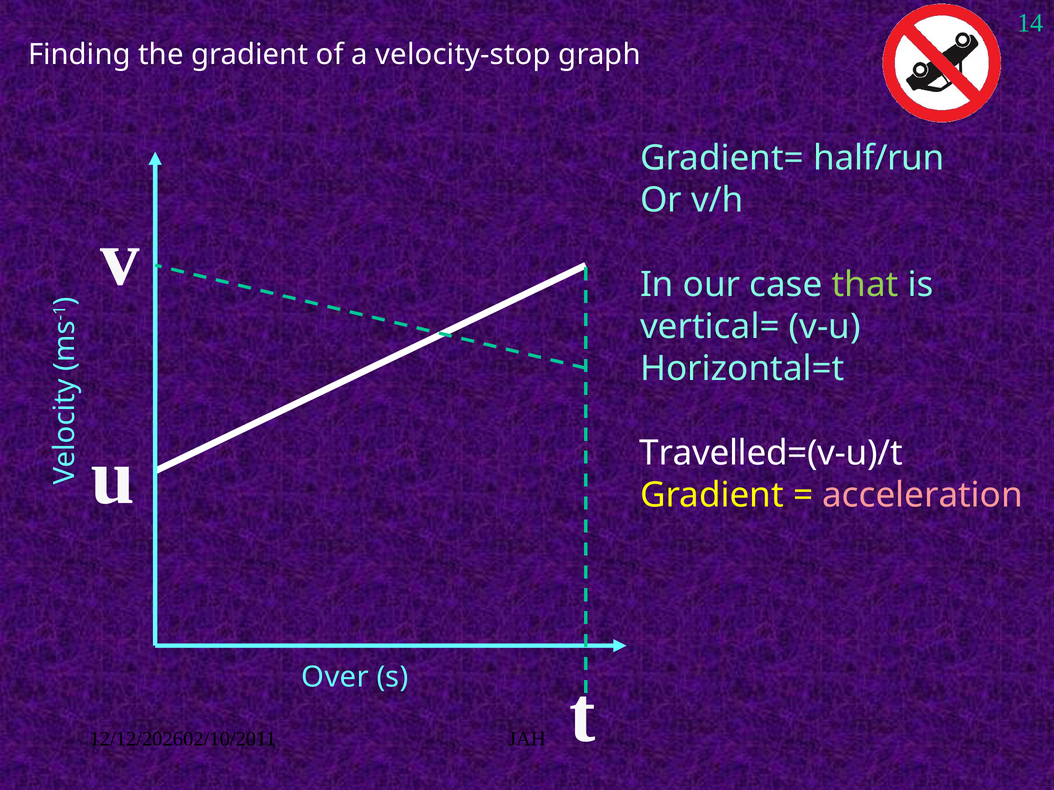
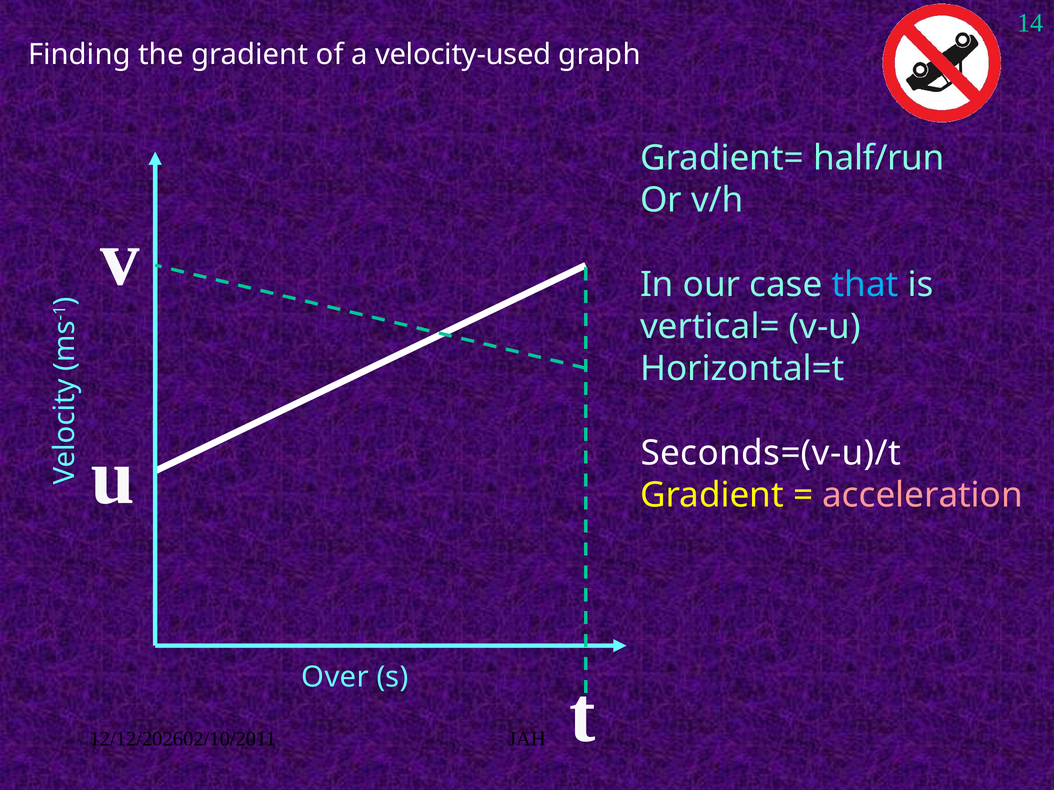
velocity-stop: velocity-stop -> velocity-used (463, 55)
that colour: light green -> light blue (865, 285)
Travelled=(v-u)/t: Travelled=(v-u)/t -> Seconds=(v-u)/t (771, 453)
